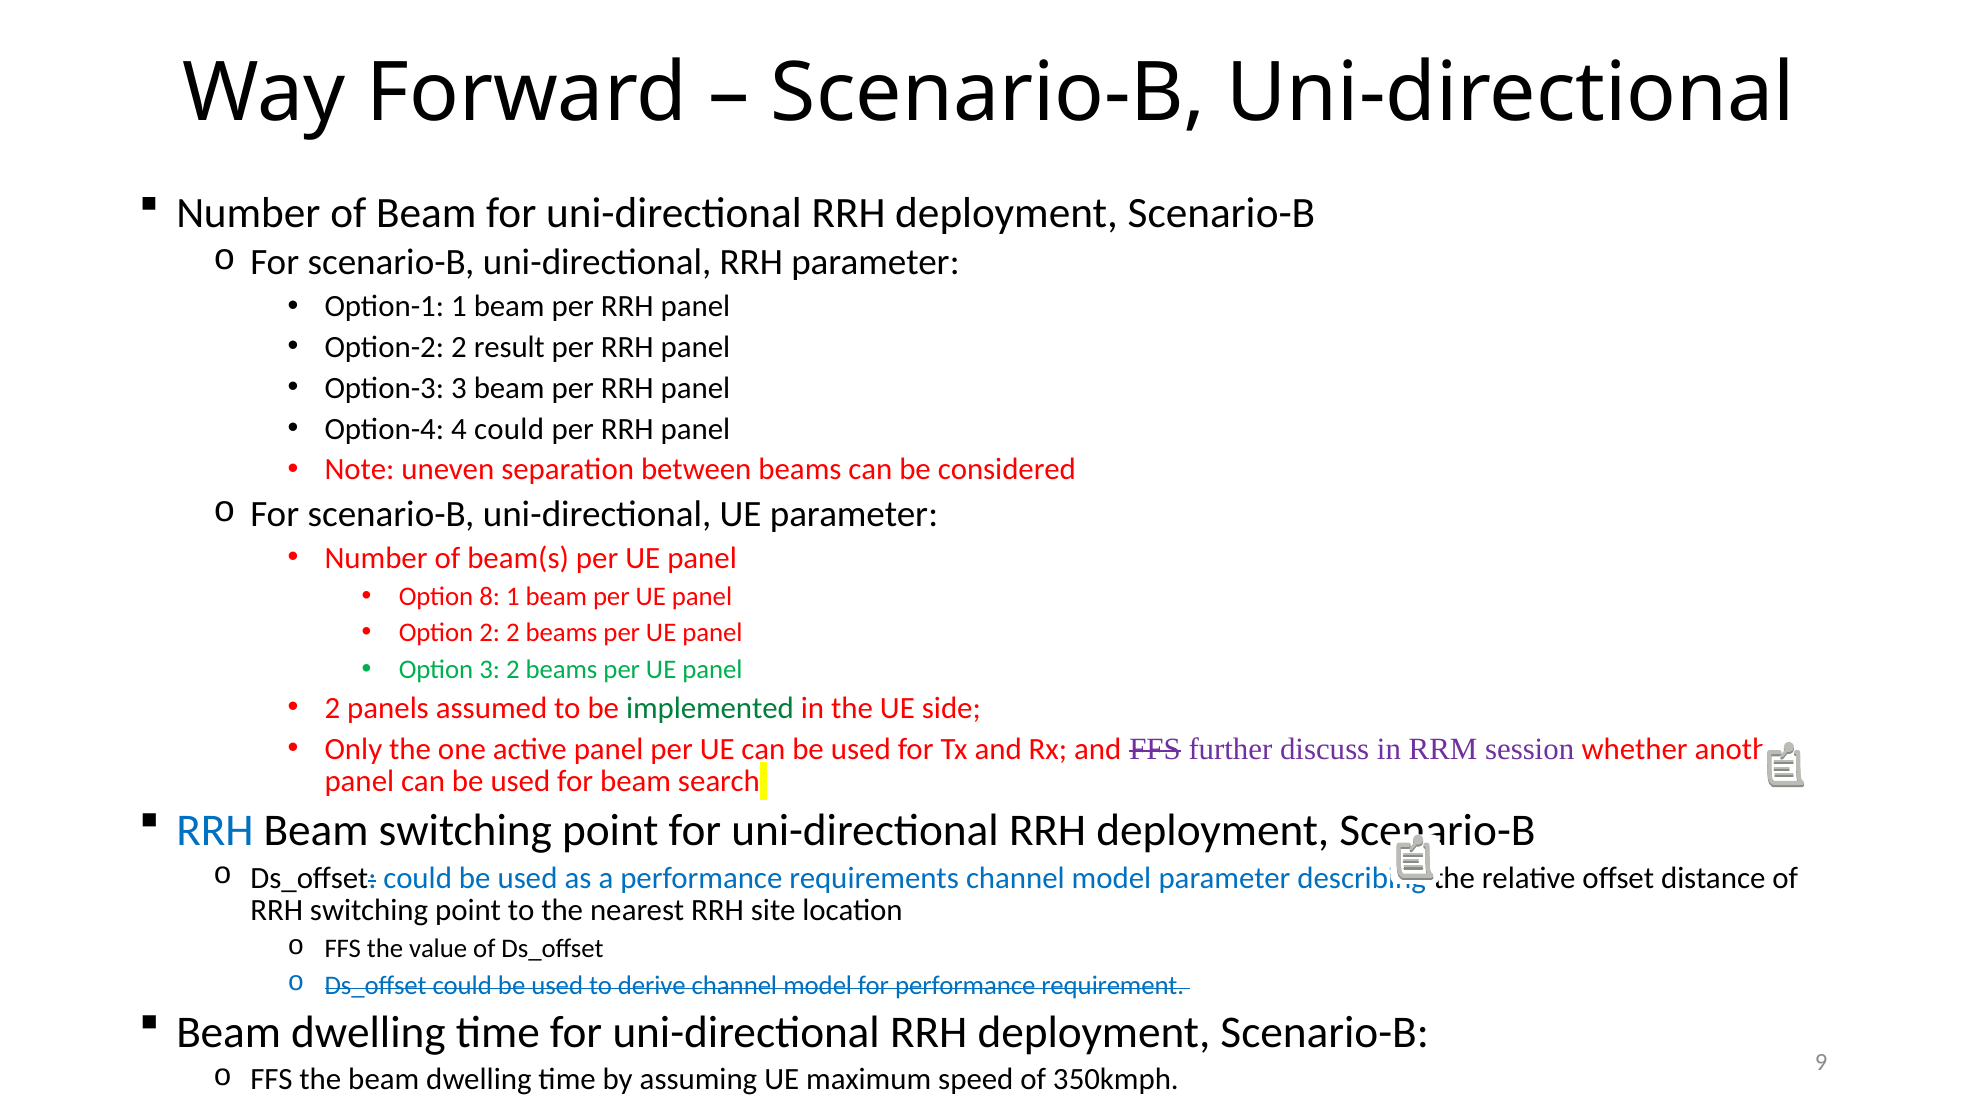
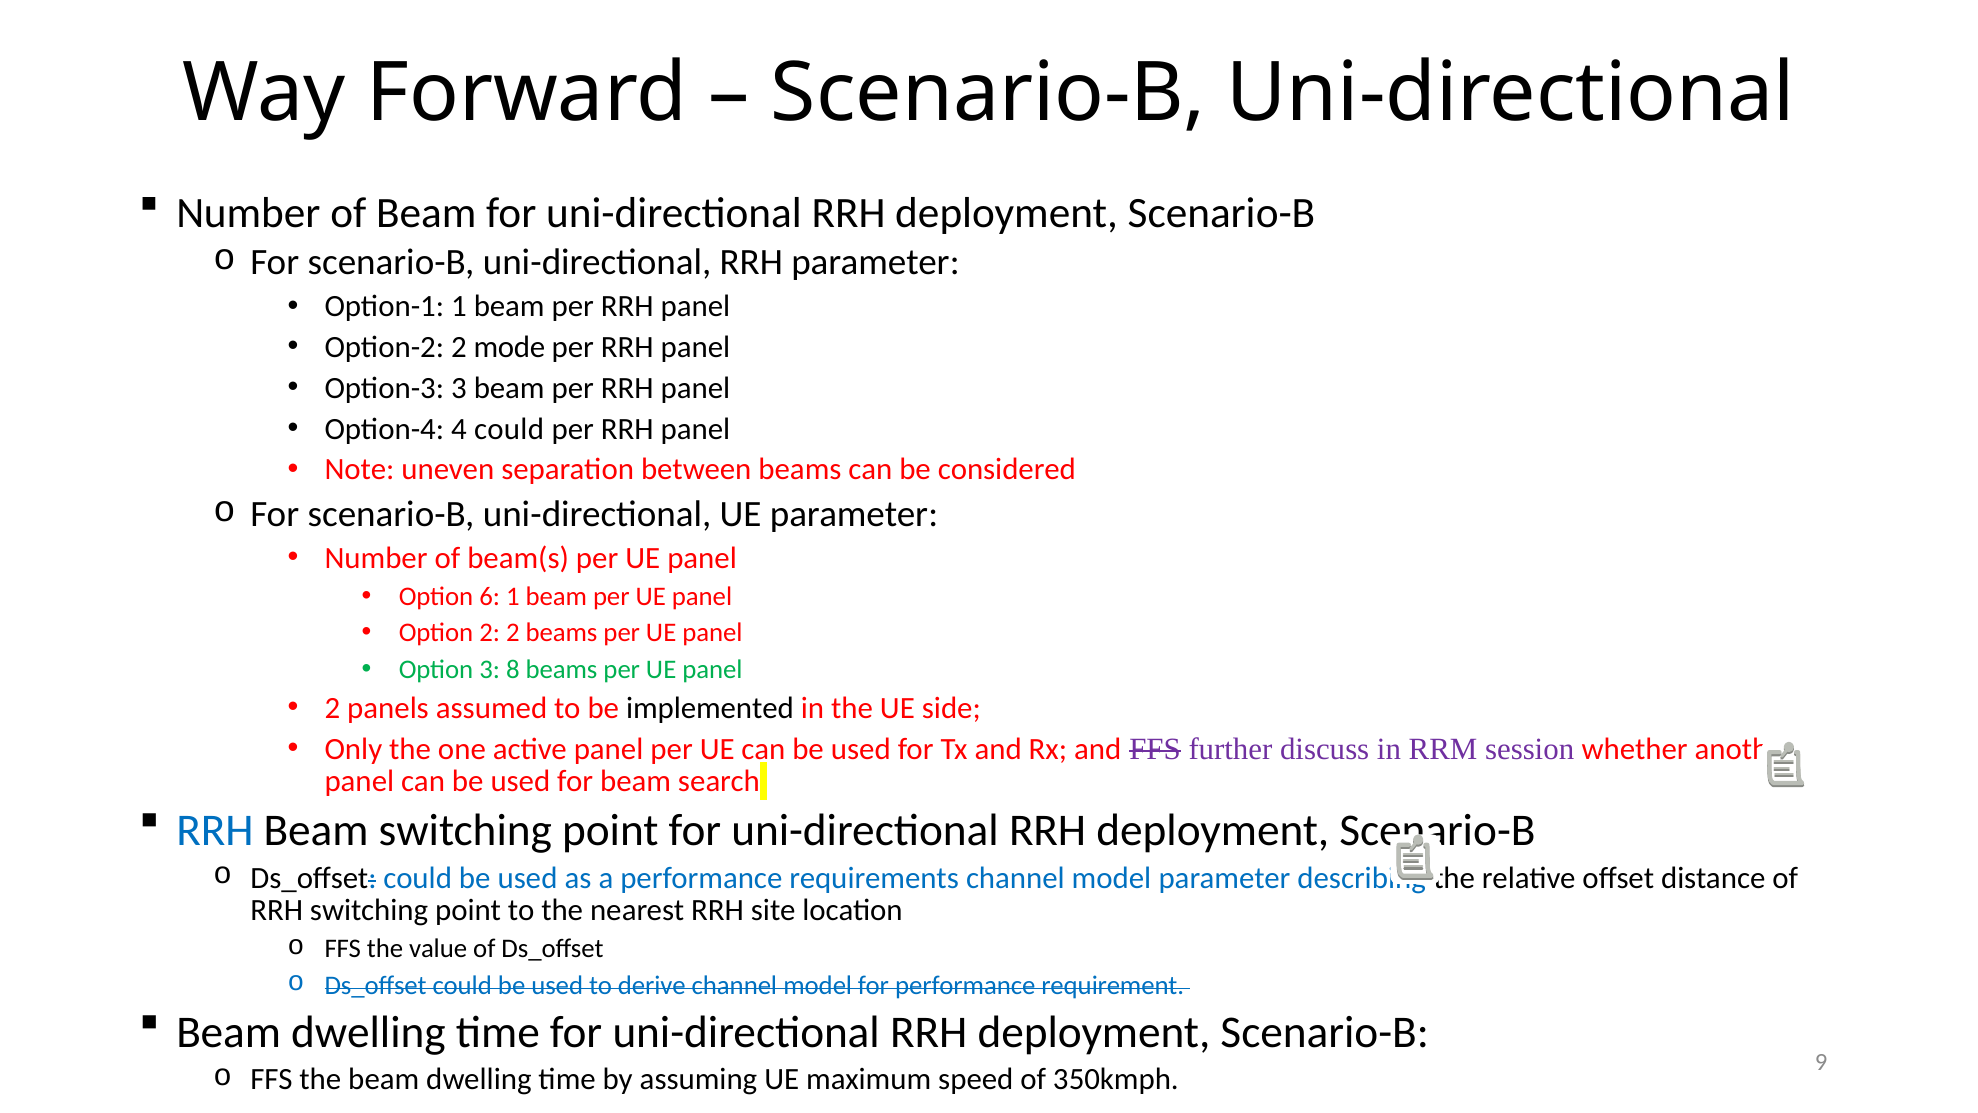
result: result -> mode (509, 347)
8: 8 -> 6 (490, 596)
3 2: 2 -> 8 (513, 669)
implemented colour: green -> black (710, 708)
